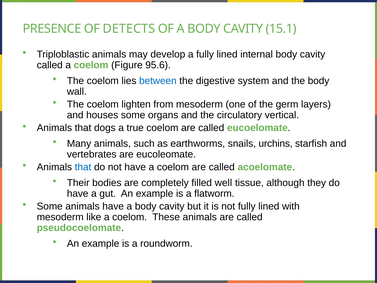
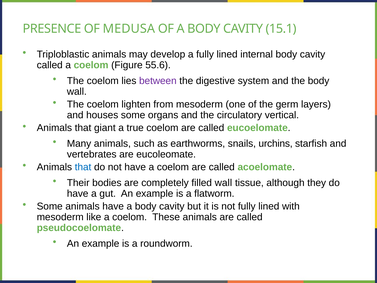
DETECTS: DETECTS -> MEDUSA (129, 29)
95.6: 95.6 -> 55.6 (158, 65)
between colour: blue -> purple (158, 81)
dogs: dogs -> giant (105, 128)
filled well: well -> wall (223, 183)
